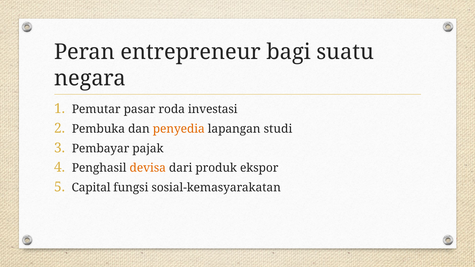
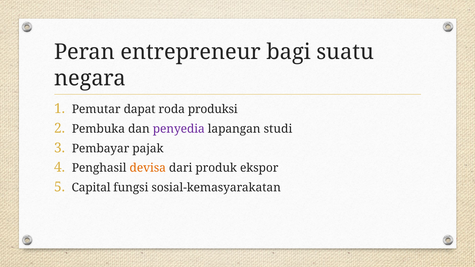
pasar: pasar -> dapat (140, 109)
investasi: investasi -> produksi (213, 109)
penyedia colour: orange -> purple (179, 129)
